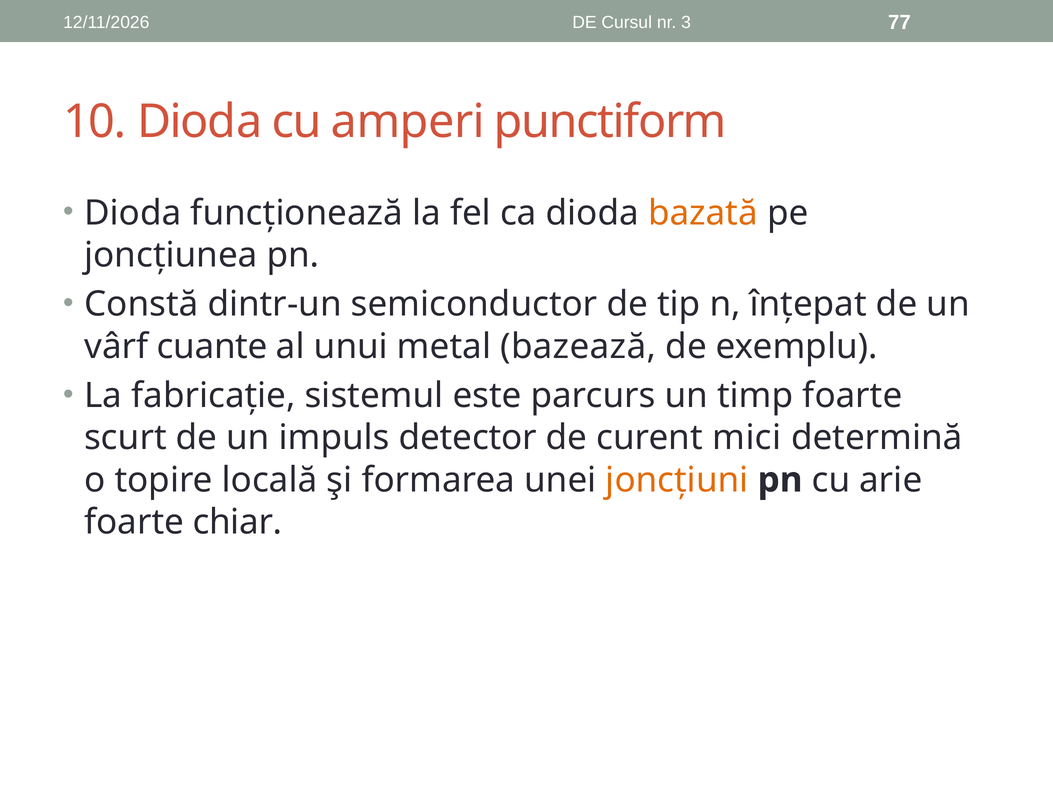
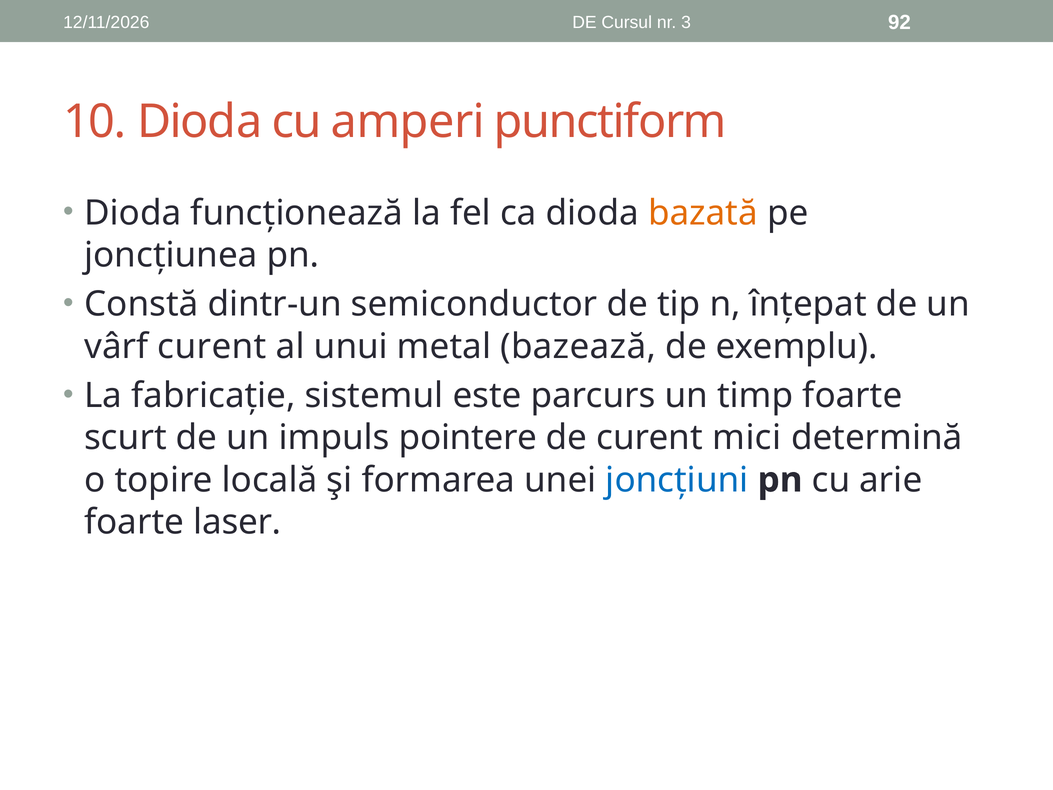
77: 77 -> 92 (899, 22)
vârf cuante: cuante -> curent (212, 346)
detector: detector -> pointere (468, 438)
joncțiuni colour: orange -> blue (677, 480)
chiar: chiar -> laser (237, 522)
